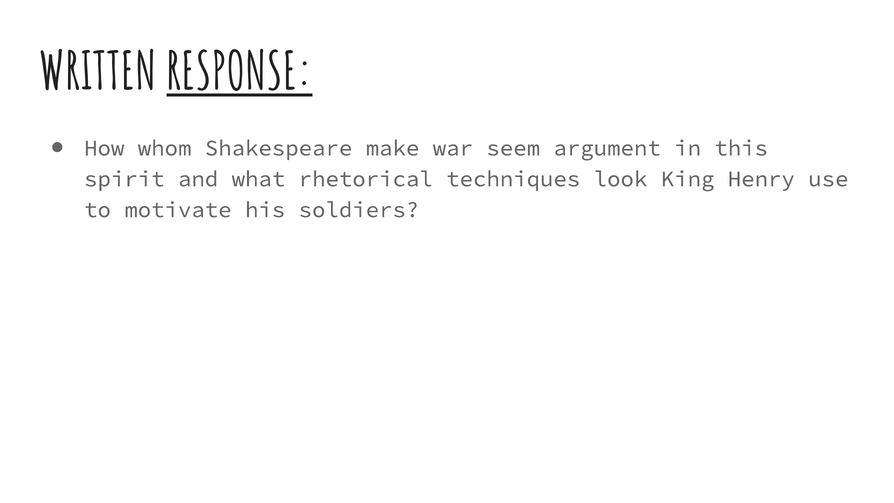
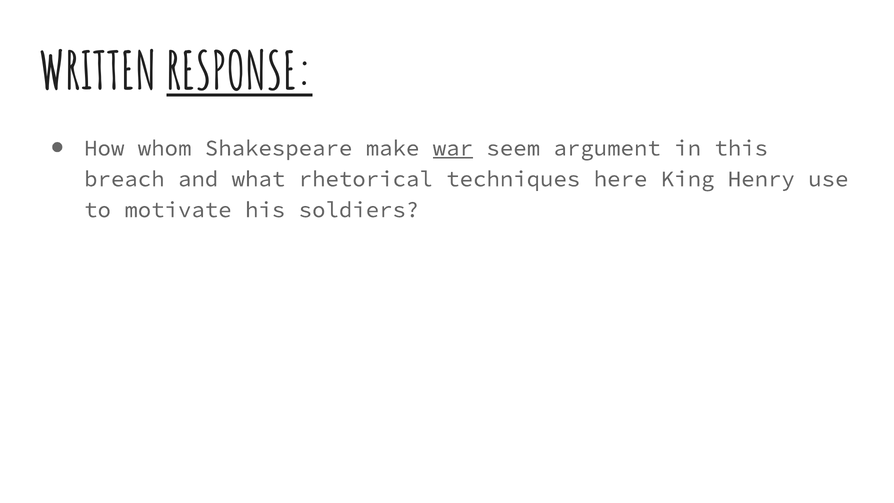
war underline: none -> present (453, 148)
spirit: spirit -> breach (124, 179)
look: look -> here (621, 179)
